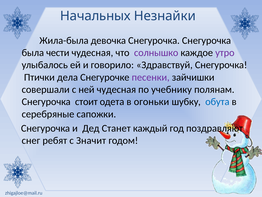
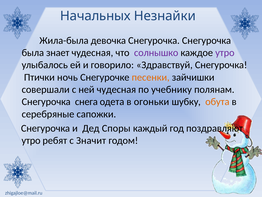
чести: чести -> знает (58, 53)
дела: дела -> ночь (67, 77)
песенки colour: purple -> orange (151, 77)
стоит: стоит -> снега (86, 102)
обута colour: blue -> orange (217, 102)
Станет: Станет -> Споры (116, 128)
снег: снег -> утро (31, 140)
